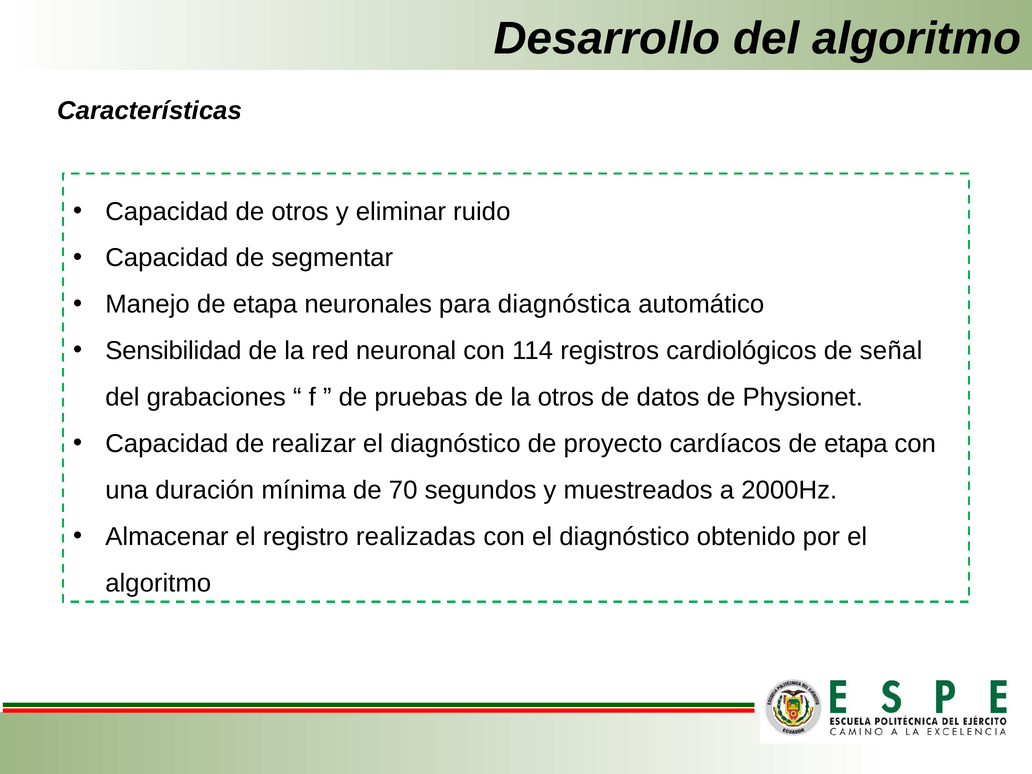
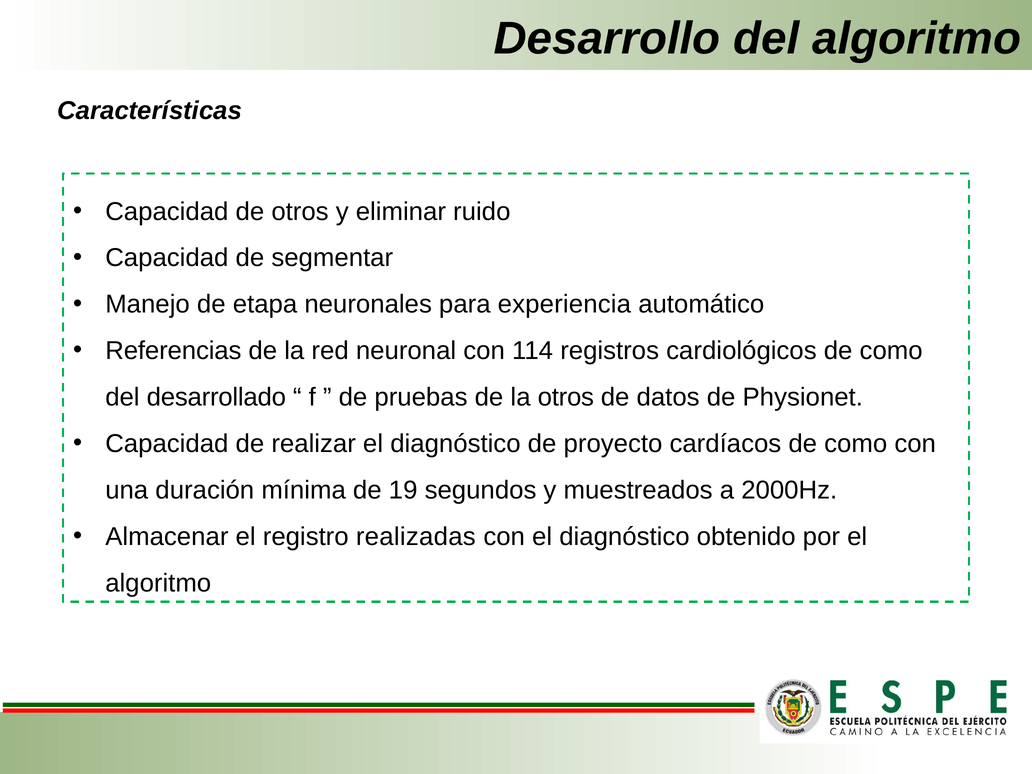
diagnóstica: diagnóstica -> experiencia (564, 304)
Sensibilidad: Sensibilidad -> Referencias (173, 351)
cardiológicos de señal: señal -> como (891, 351)
grabaciones: grabaciones -> desarrollado (216, 397)
cardíacos de etapa: etapa -> como (856, 444)
70: 70 -> 19 (403, 490)
